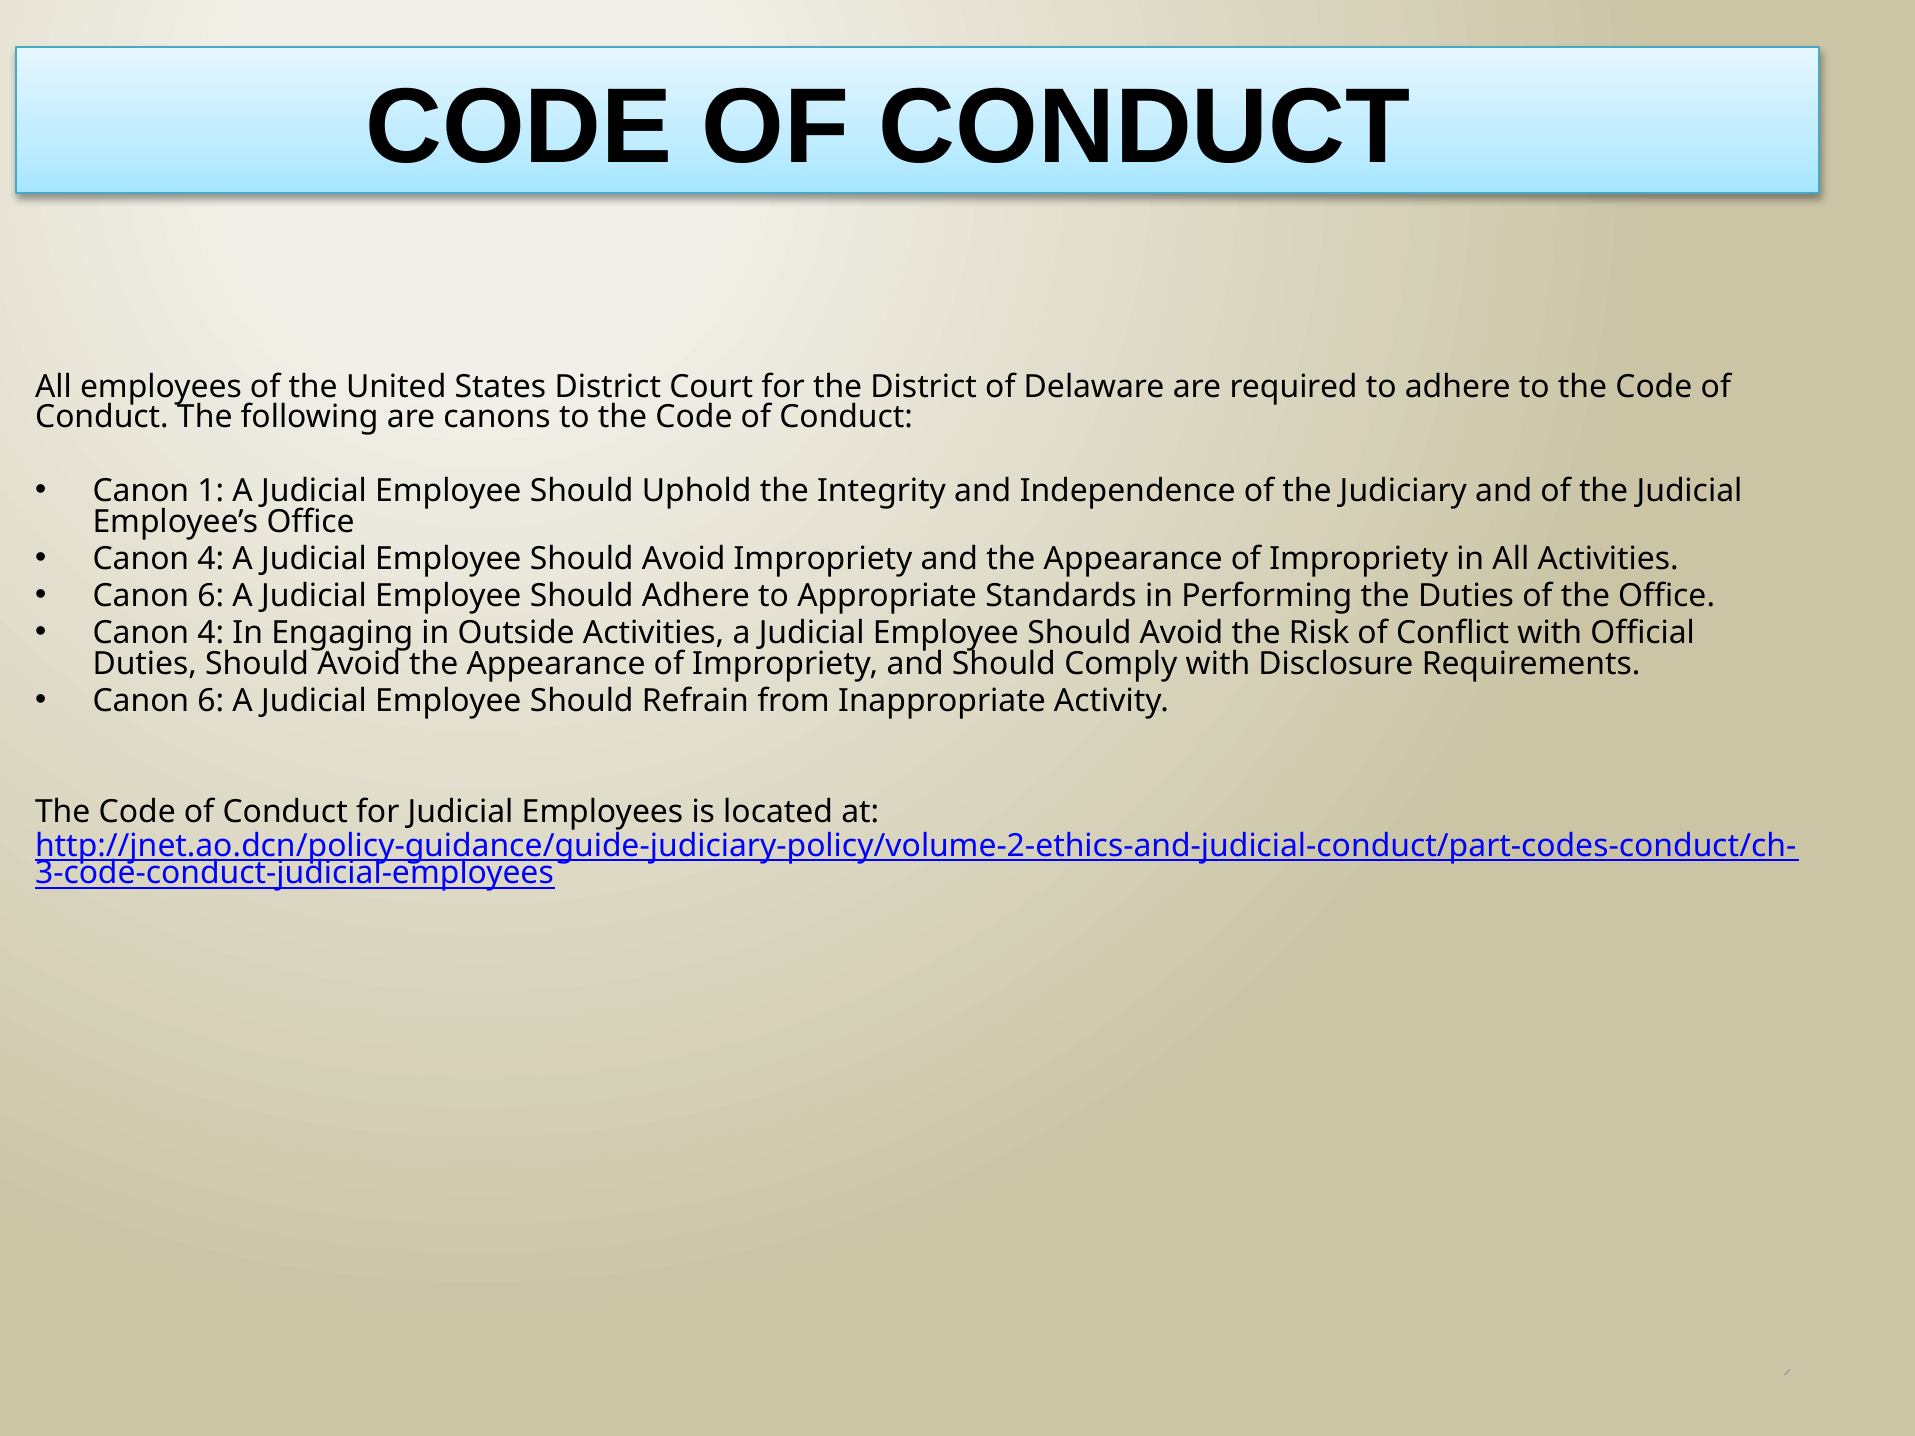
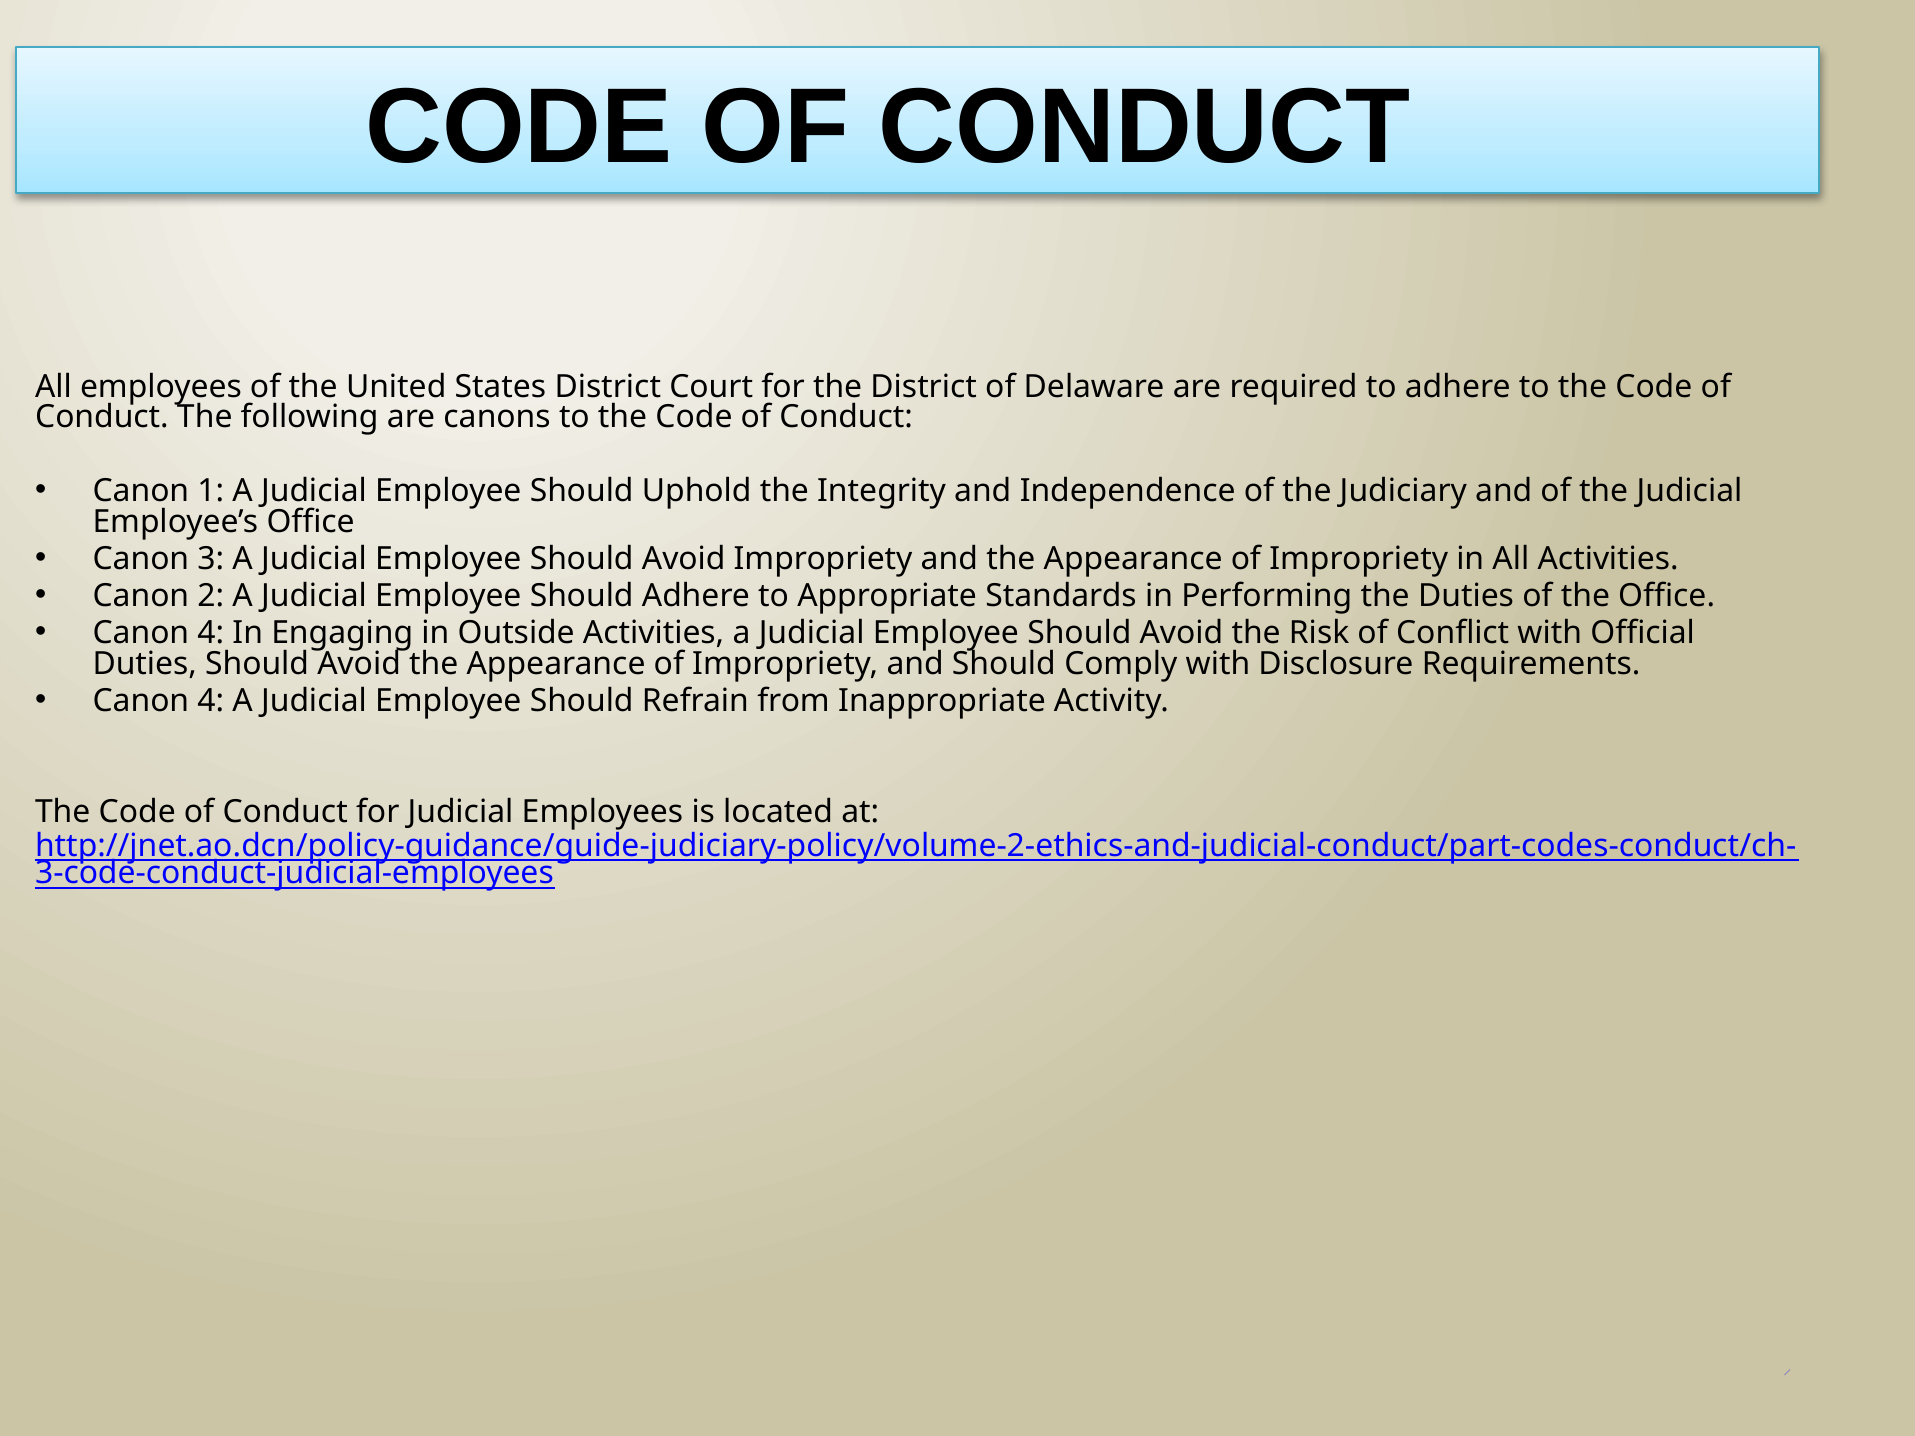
4: 4 -> 3 (211, 559)
6: 6 -> 2 (211, 596)
6: 6 -> 4 (211, 701)
